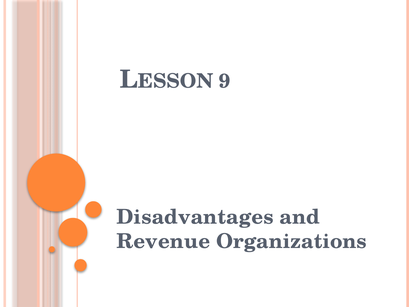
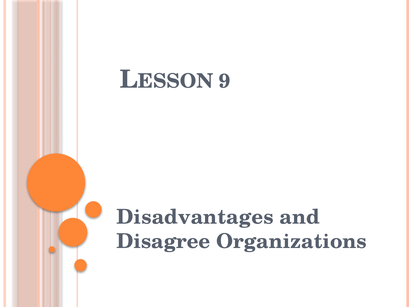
Revenue: Revenue -> Disagree (163, 241)
